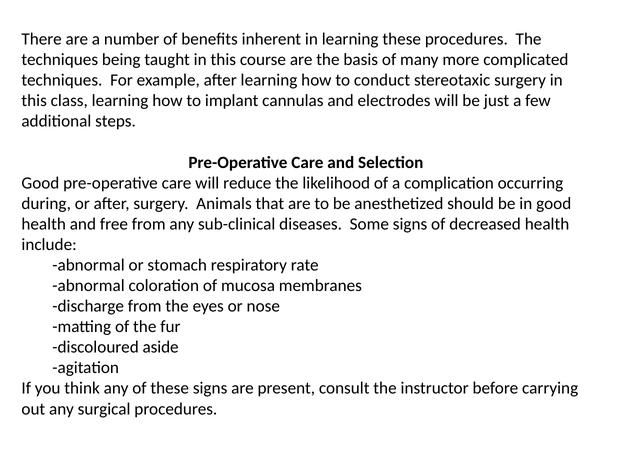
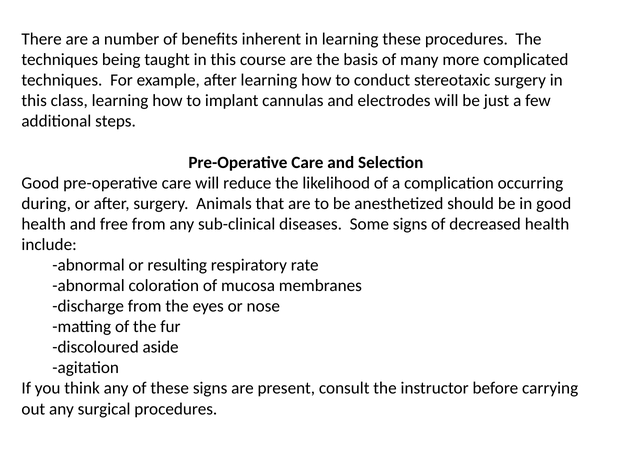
stomach: stomach -> resulting (177, 266)
